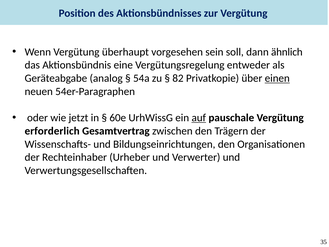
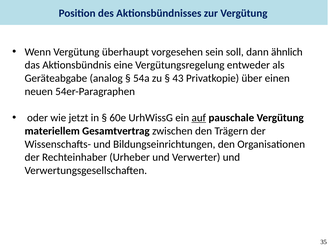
82: 82 -> 43 (178, 78)
einen underline: present -> none (277, 78)
erforderlich: erforderlich -> materiellem (52, 131)
